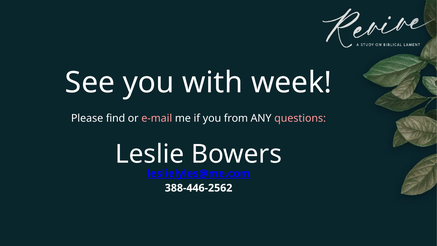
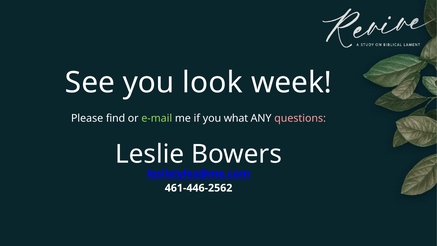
with: with -> look (213, 83)
e-mail colour: pink -> light green (157, 118)
from: from -> what (236, 118)
388-446-2562: 388-446-2562 -> 461-446-2562 (199, 188)
